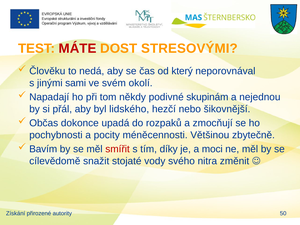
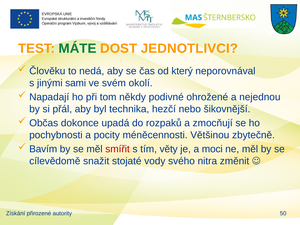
MÁTE colour: red -> green (78, 48)
STRESOVÝMI: STRESOVÝMI -> JEDNOTLIVCI (189, 48)
skupinám: skupinám -> ohrožené (207, 97)
lidského: lidského -> technika (129, 109)
díky: díky -> věty (169, 149)
